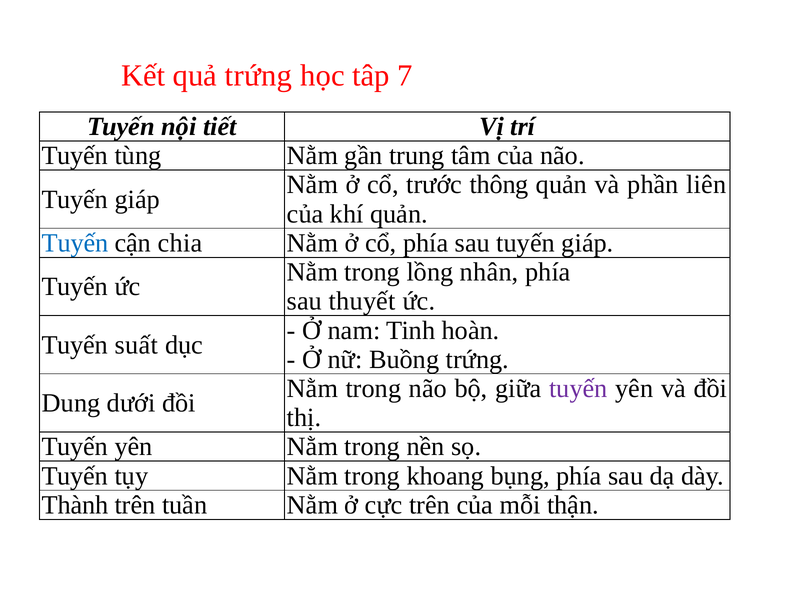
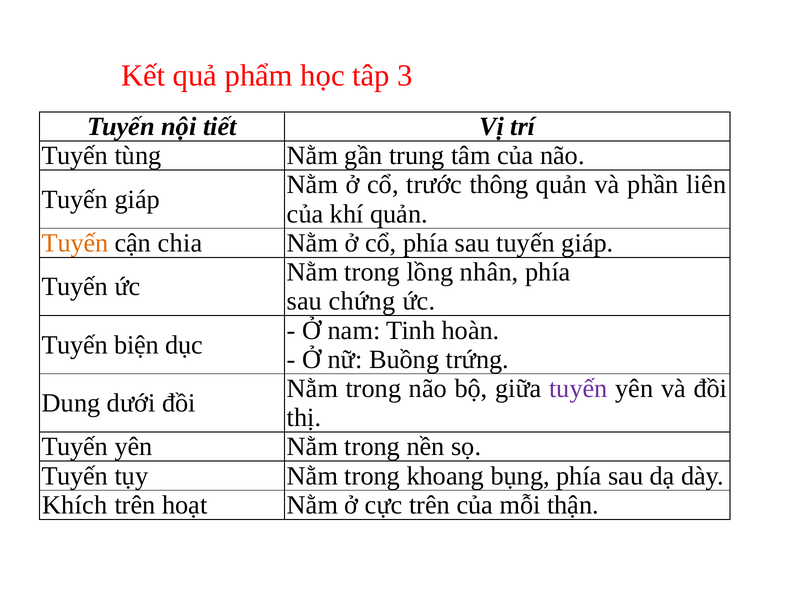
quả trứng: trứng -> phẩm (259, 75)
7: 7 -> 3 (405, 75)
Tuyến colour: blue -> orange (75, 243)
thuyết: thuyết -> chứng (362, 301)
suất: suất -> biện (137, 345)
Thành: Thành -> Khích (75, 505)
tuần: tuần -> hoạt (185, 505)
